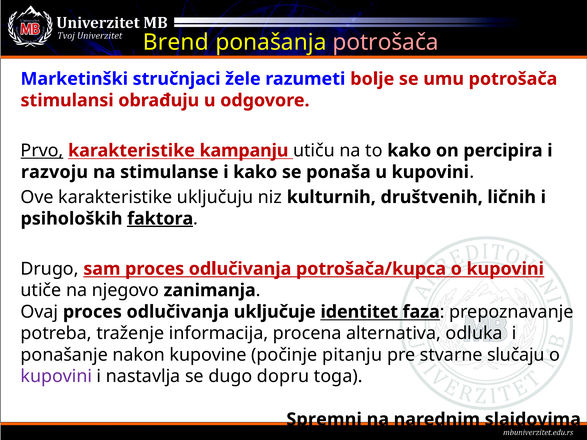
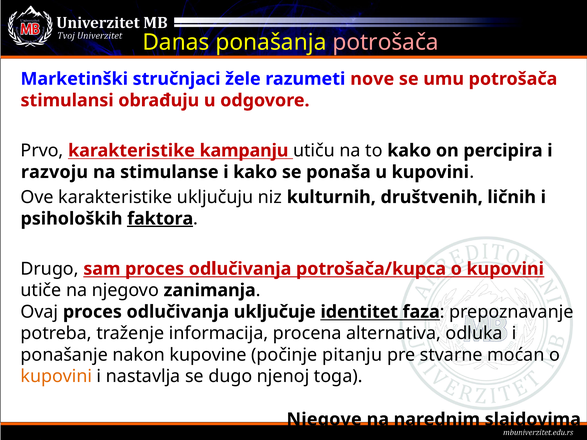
Brend: Brend -> Danas (176, 42)
bolje: bolje -> nove (372, 79)
Prvo underline: present -> none (42, 151)
slučaju: slučaju -> moćan (516, 355)
kupovini colour: purple -> orange (56, 377)
dopru: dopru -> njenoj (283, 377)
Spremni: Spremni -> Njegove (324, 420)
